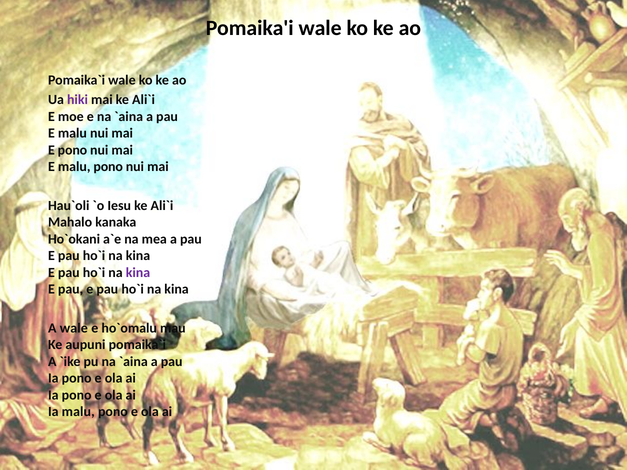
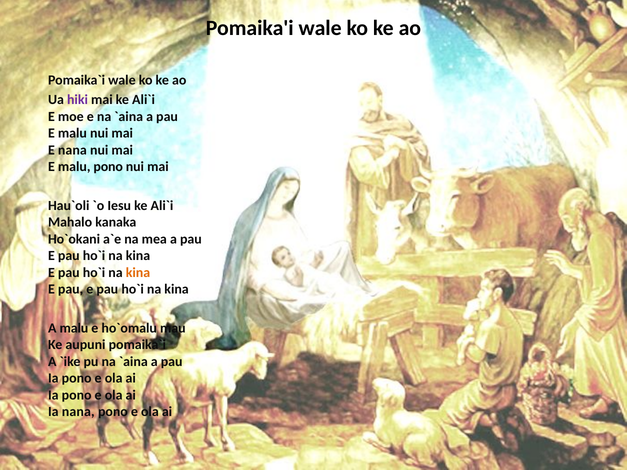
E pono: pono -> nana (72, 150)
kina colour: purple -> orange (138, 273)
A wale: wale -> malu (74, 328)
Ia malu: malu -> nana (78, 412)
